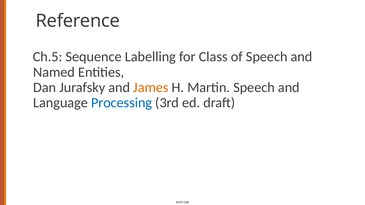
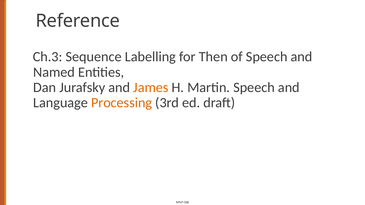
Ch.5: Ch.5 -> Ch.3 (48, 57)
Class: Class -> Then (213, 57)
Processing colour: blue -> orange (122, 103)
